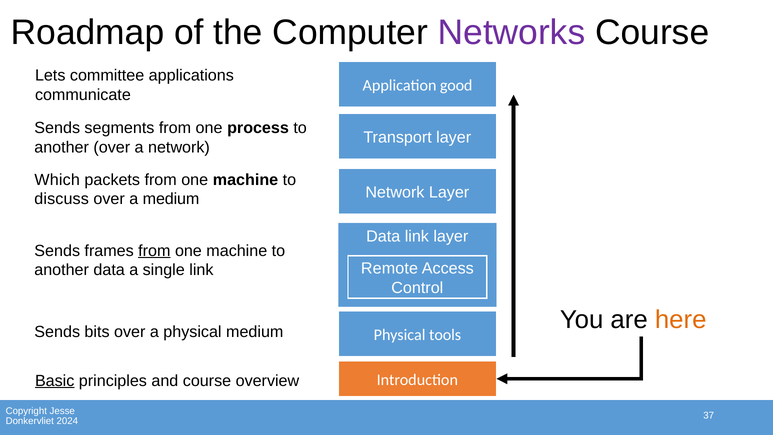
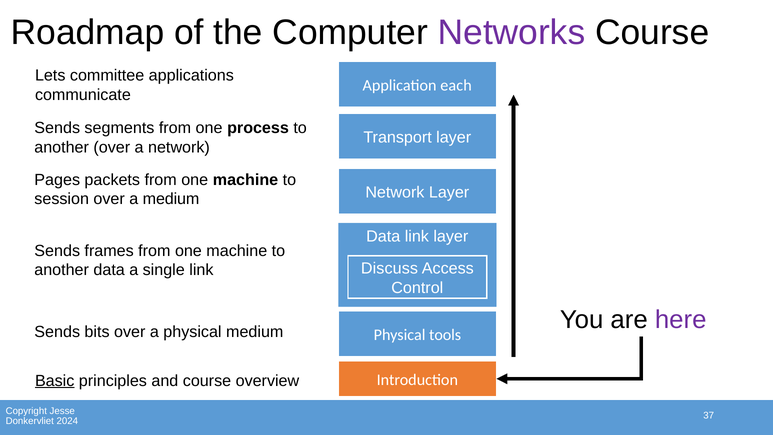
good: good -> each (456, 85)
Which: Which -> Pages (57, 180)
discuss: discuss -> session (62, 199)
from underline: present -> none (154, 251)
Remote: Remote -> Discuss (389, 268)
here colour: orange -> purple (681, 320)
